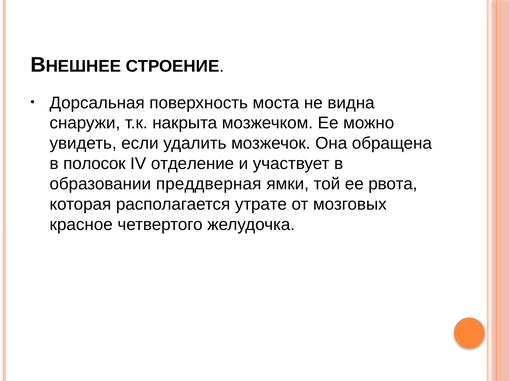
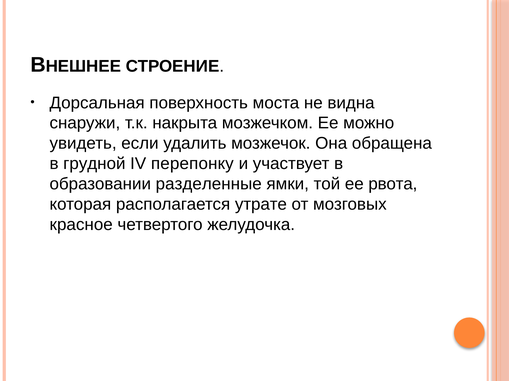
полосок: полосок -> грудной (94, 164)
отделение: отделение -> перепонку (192, 164)
преддверная: преддверная -> разделенные (209, 184)
